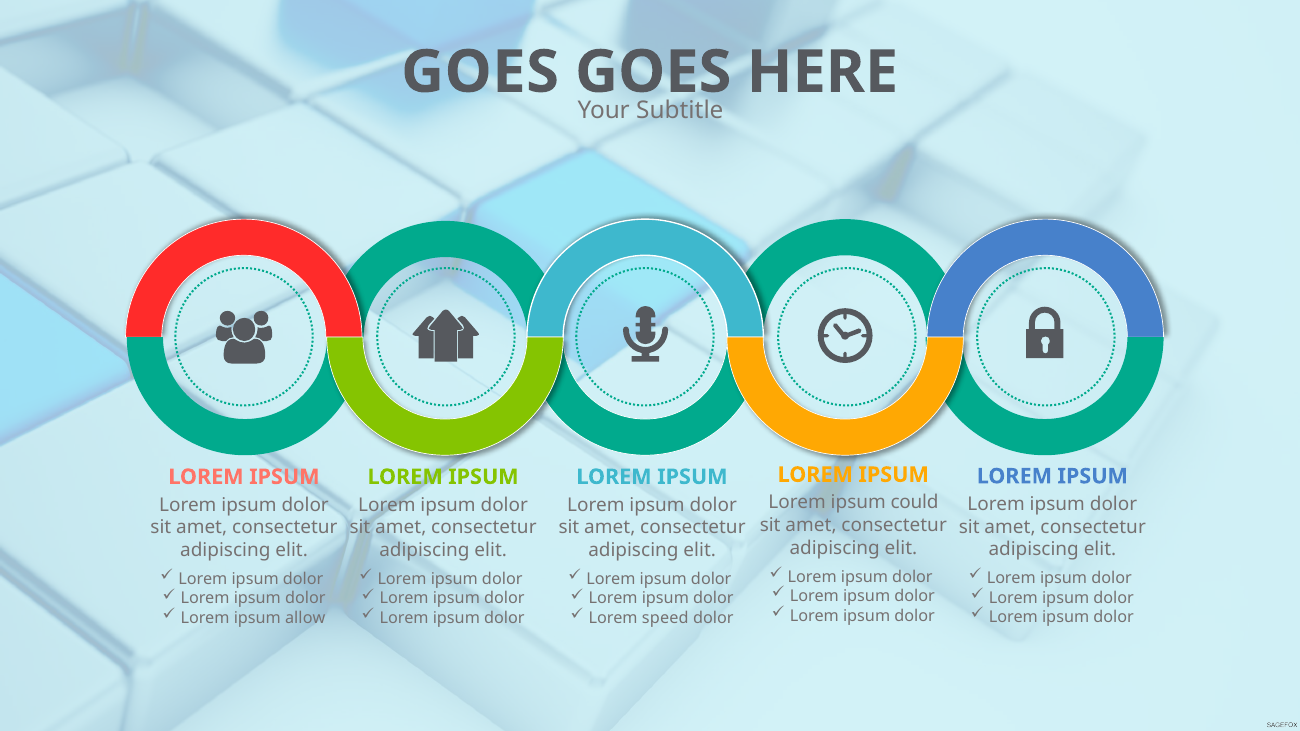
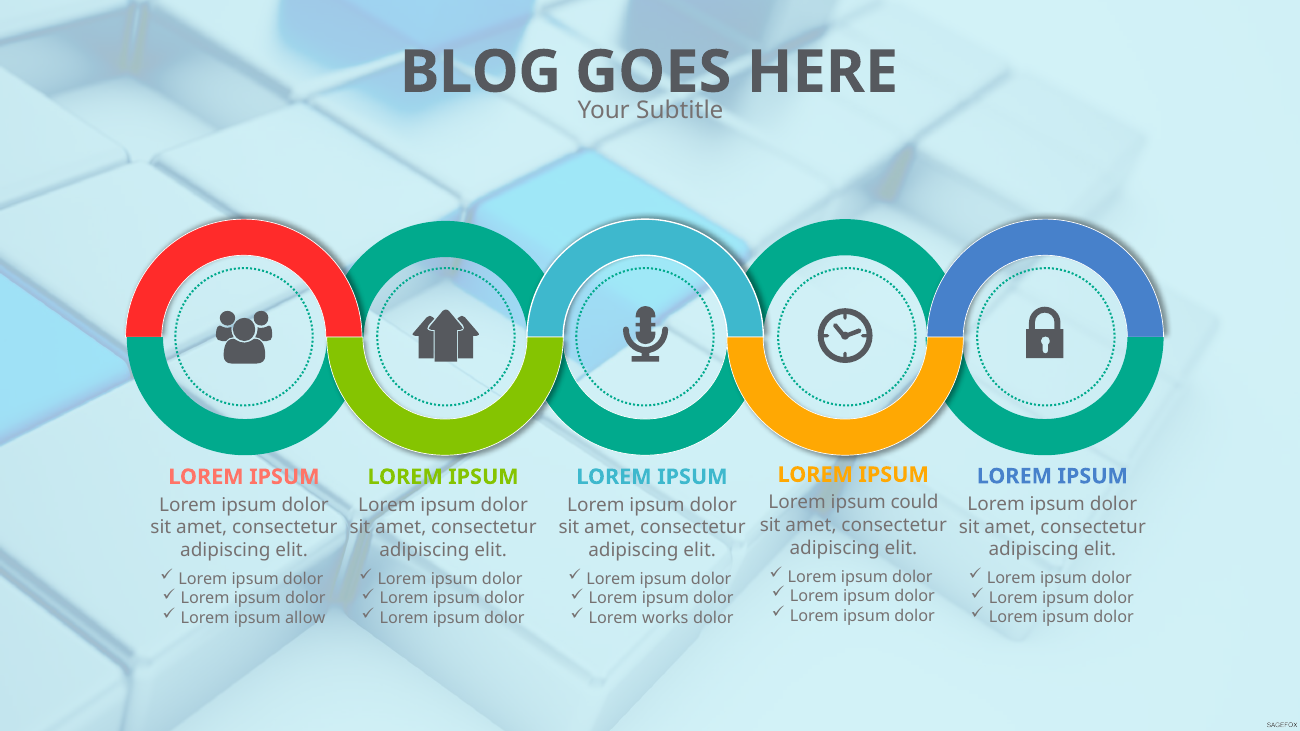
GOES: GOES -> BLOG (481, 72)
speed: speed -> works (665, 618)
